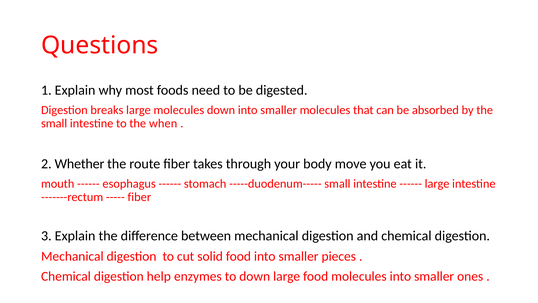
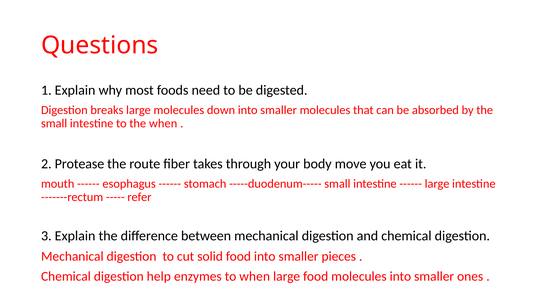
Whether: Whether -> Protease (79, 164)
fiber: fiber -> refer (139, 197)
to down: down -> when (255, 276)
